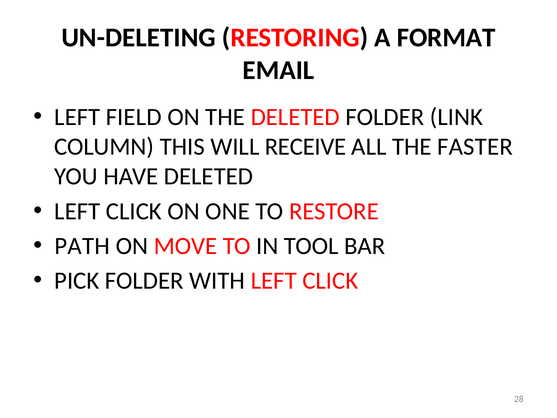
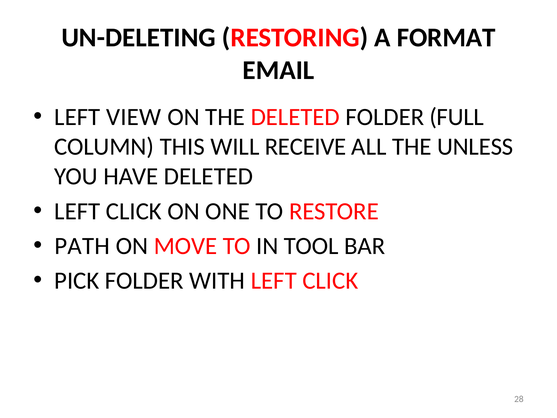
FIELD: FIELD -> VIEW (134, 117)
LINK: LINK -> FULL (457, 117)
FASTER: FASTER -> UNLESS (475, 147)
